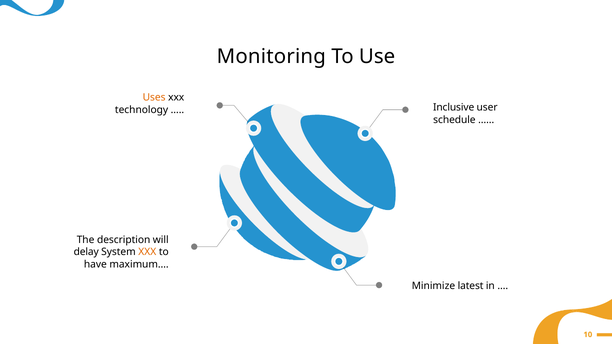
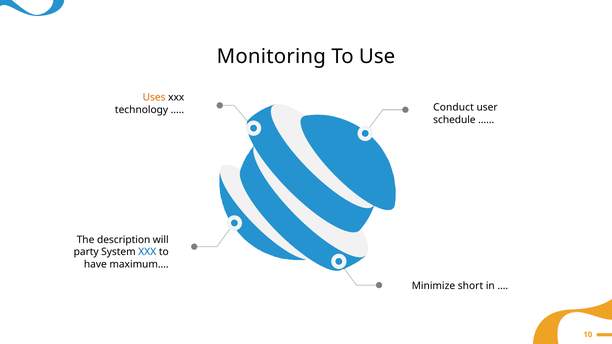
Inclusive: Inclusive -> Conduct (454, 108)
delay: delay -> party (86, 252)
XXX colour: orange -> blue (147, 252)
latest: latest -> short (470, 286)
